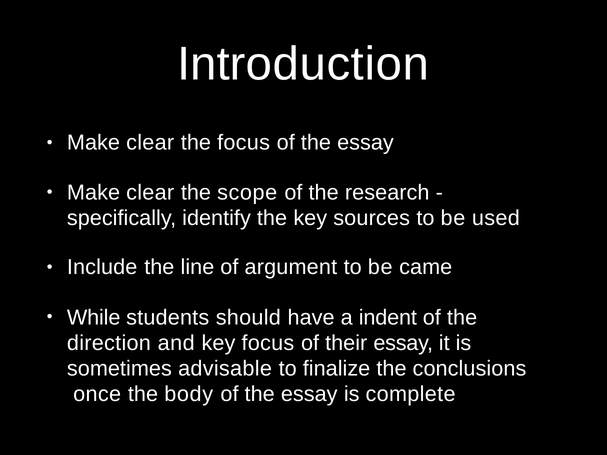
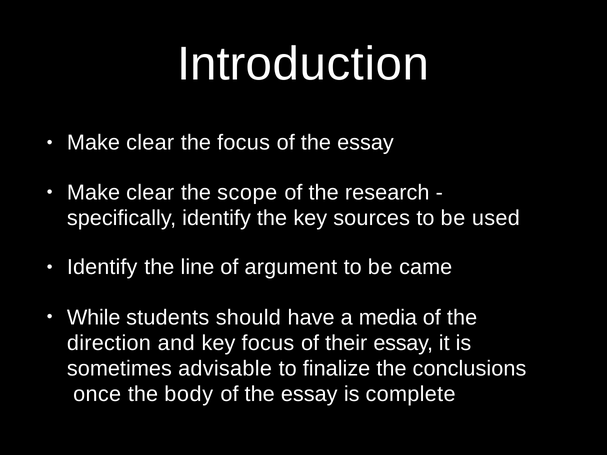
Include: Include -> Identify (102, 267)
indent: indent -> media (388, 318)
